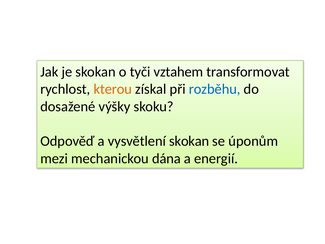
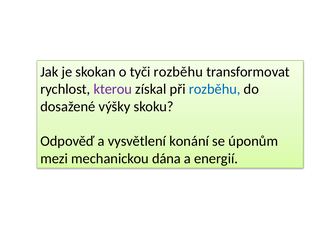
tyči vztahem: vztahem -> rozběhu (178, 72)
kterou colour: orange -> purple (113, 89)
vysvětlení skokan: skokan -> konání (189, 141)
